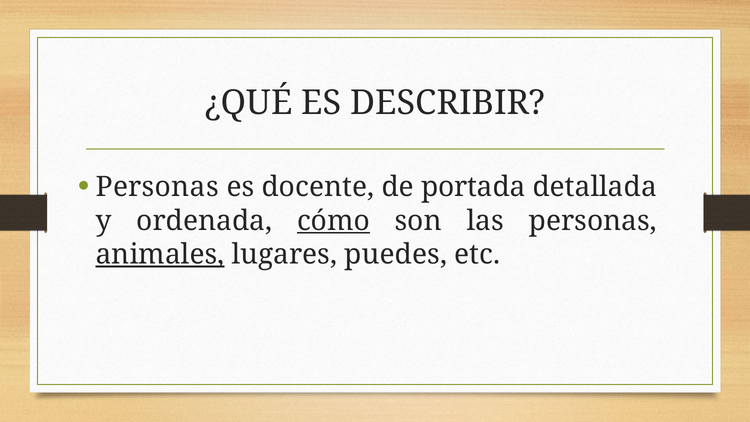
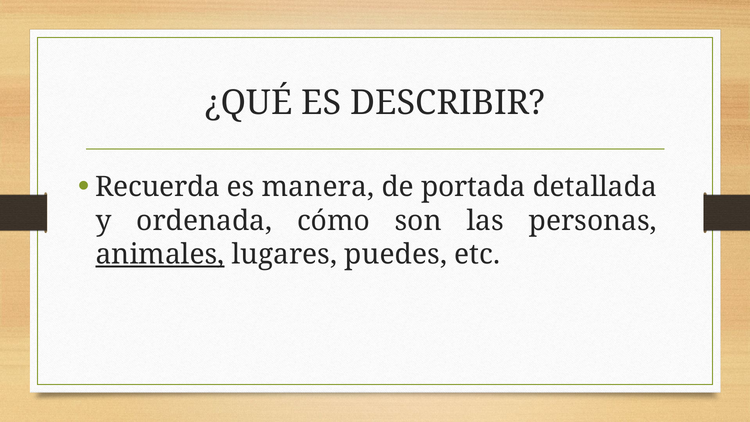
Personas: Personas -> Recuerda (158, 187)
docente: docente -> manera (318, 187)
cómo underline: present -> none (334, 221)
